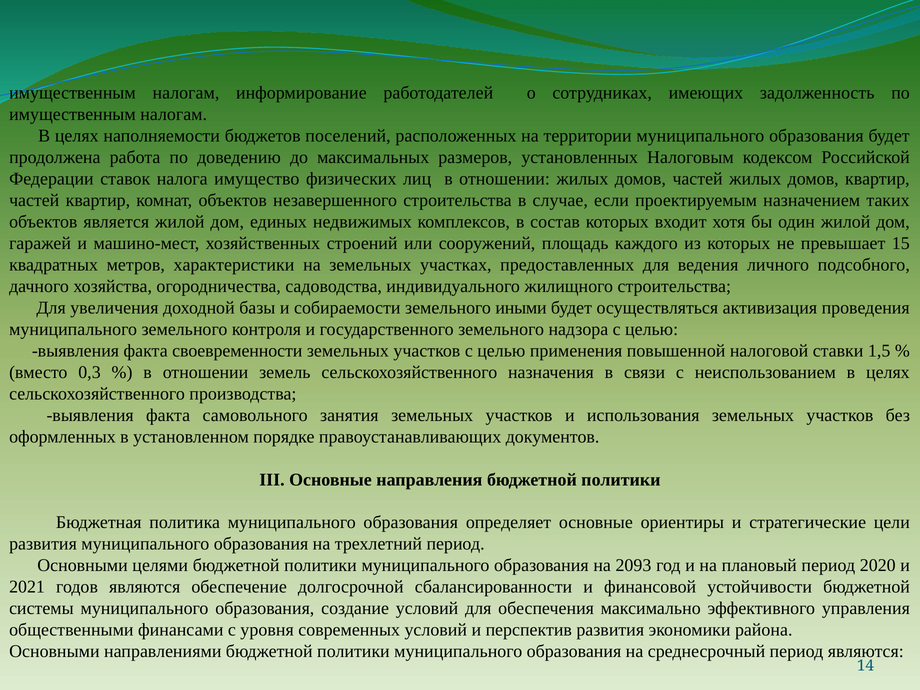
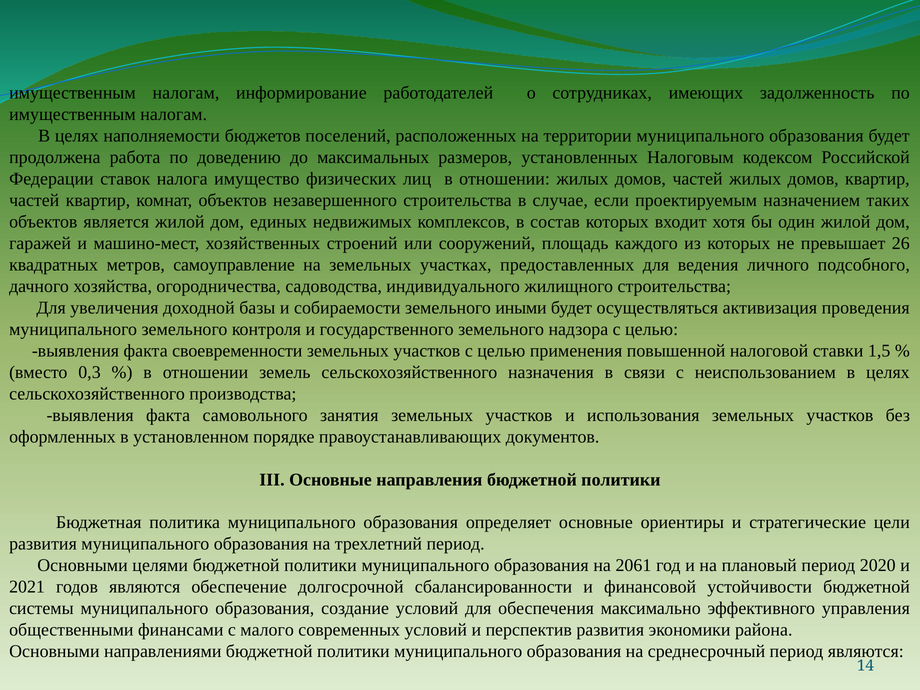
15: 15 -> 26 (901, 243)
характеристики: характеристики -> самоуправление (234, 265)
2093: 2093 -> 2061 (633, 566)
уровня: уровня -> малого (267, 630)
